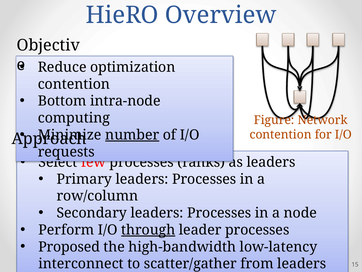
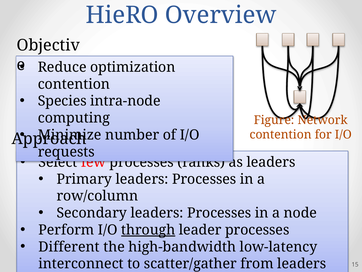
Bottom: Bottom -> Species (62, 101)
number underline: present -> none (132, 135)
Proposed: Proposed -> Different (69, 246)
